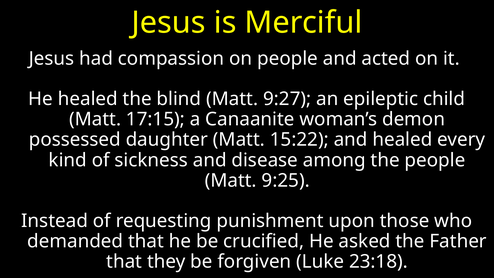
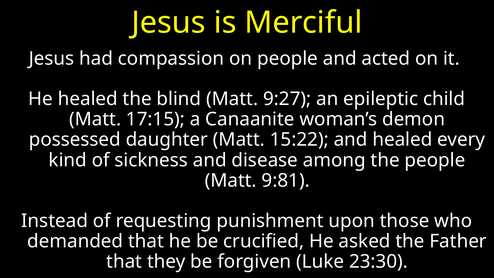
9:25: 9:25 -> 9:81 (286, 180)
23:18: 23:18 -> 23:30 (378, 261)
